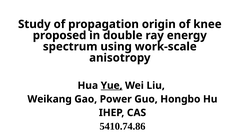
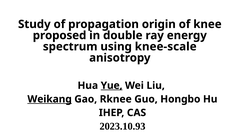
work-scale: work-scale -> knee-scale (166, 47)
Weikang underline: none -> present (50, 99)
Power: Power -> Rknee (116, 99)
5410.74.86: 5410.74.86 -> 2023.10.93 (122, 126)
